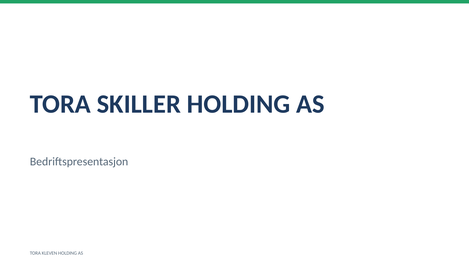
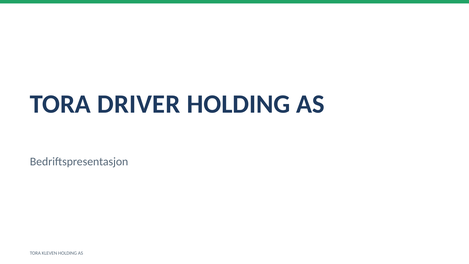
SKILLER: SKILLER -> DRIVER (139, 104)
